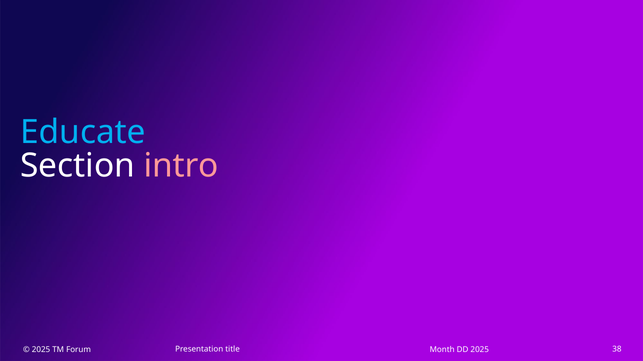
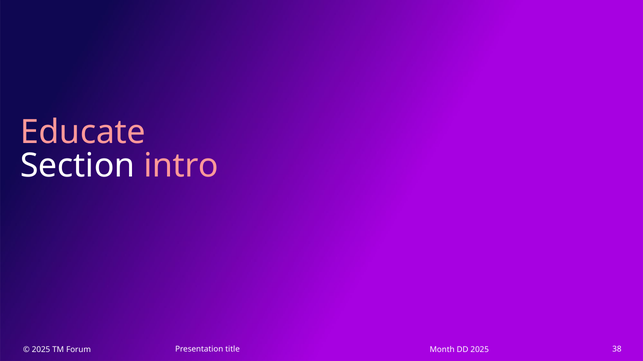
Educate colour: light blue -> pink (83, 132)
